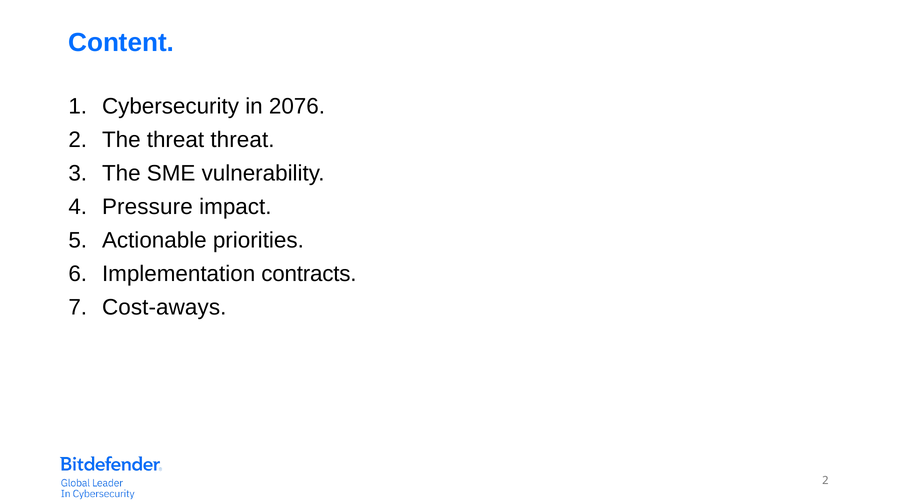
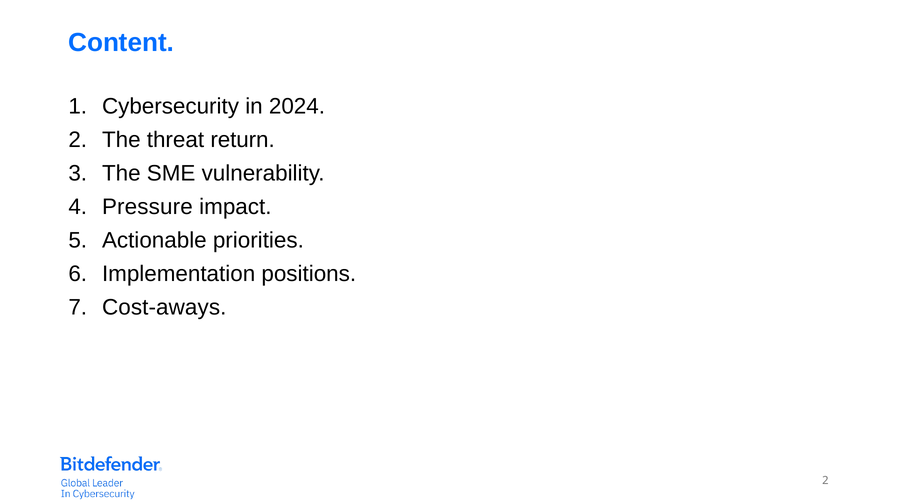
2076: 2076 -> 2024 (297, 106)
threat threat: threat -> return (243, 140)
contracts: contracts -> positions (309, 274)
